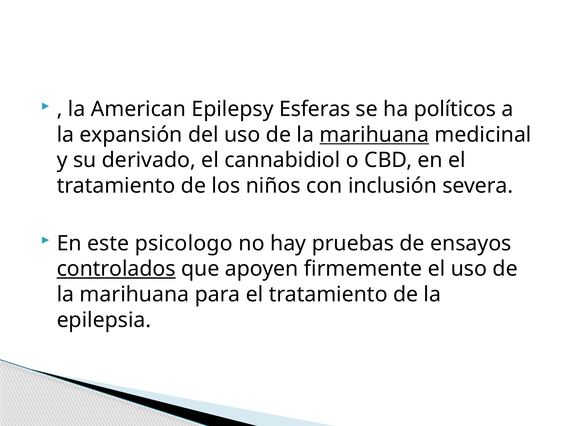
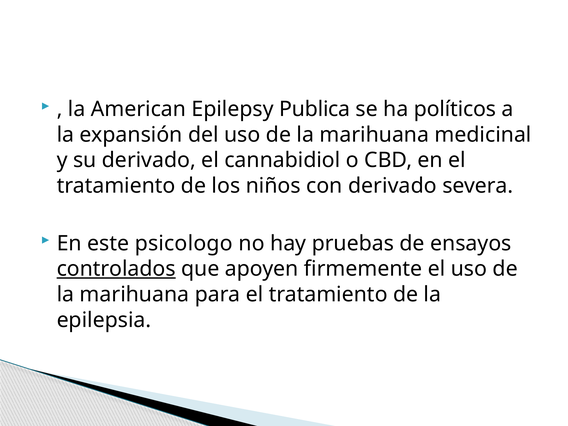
Esferas: Esferas -> Publica (315, 109)
marihuana underline: present -> none (374, 135)
con inclusión: inclusión -> derivado (392, 186)
